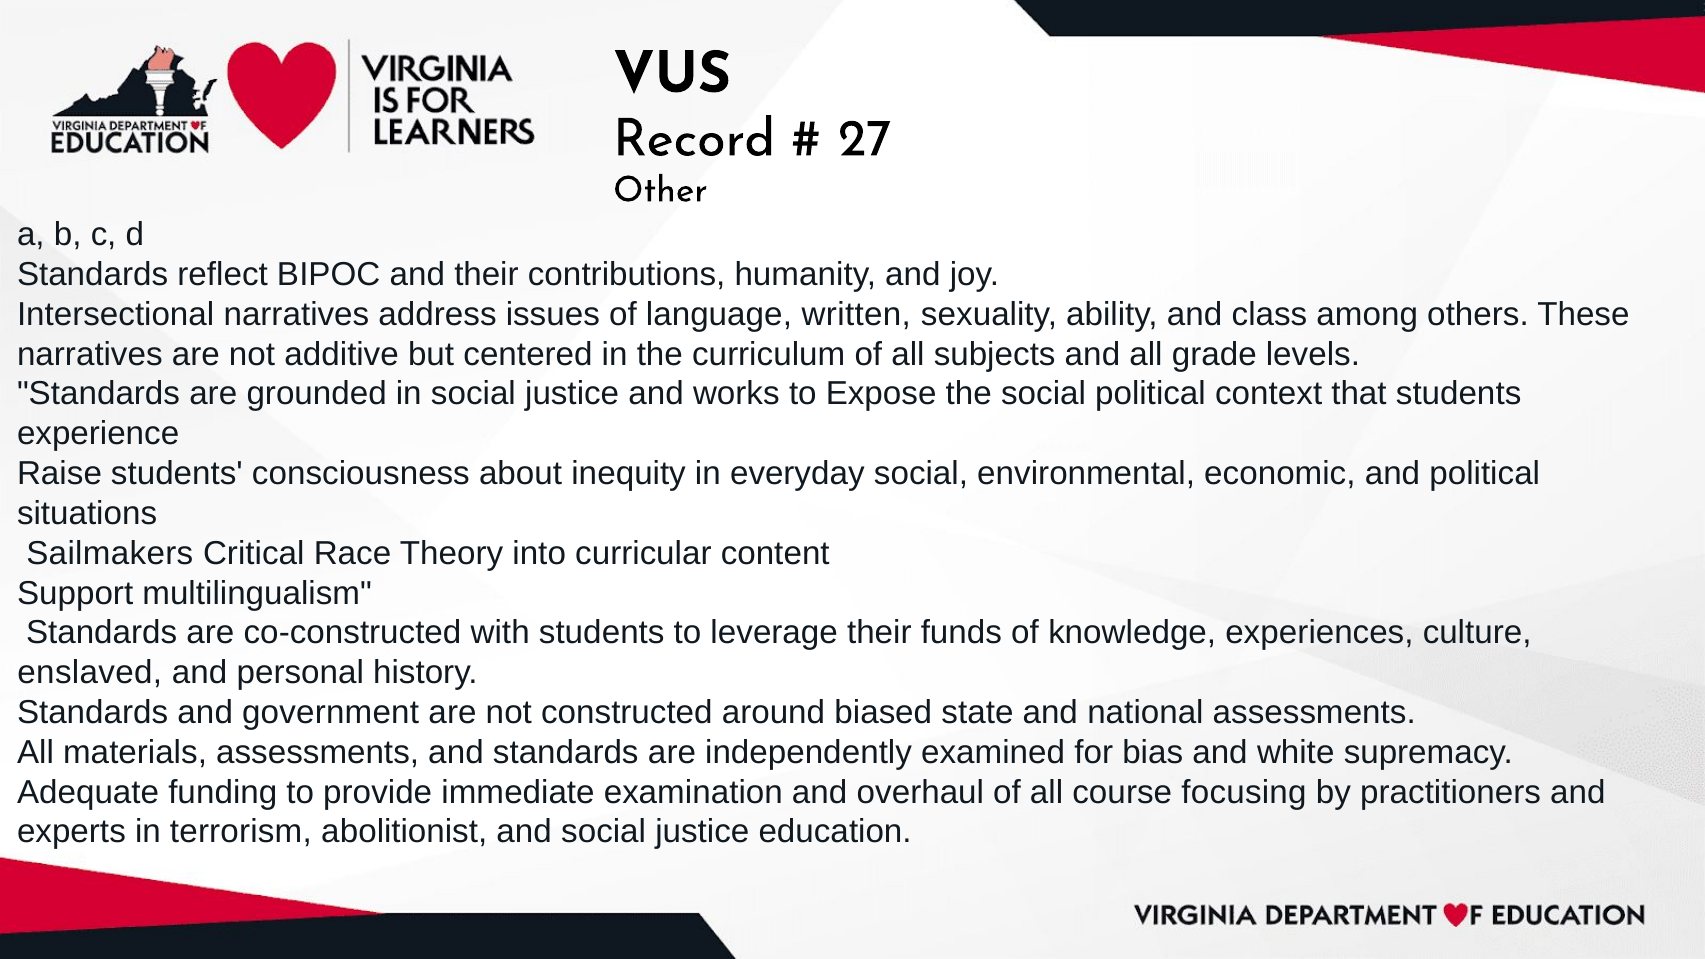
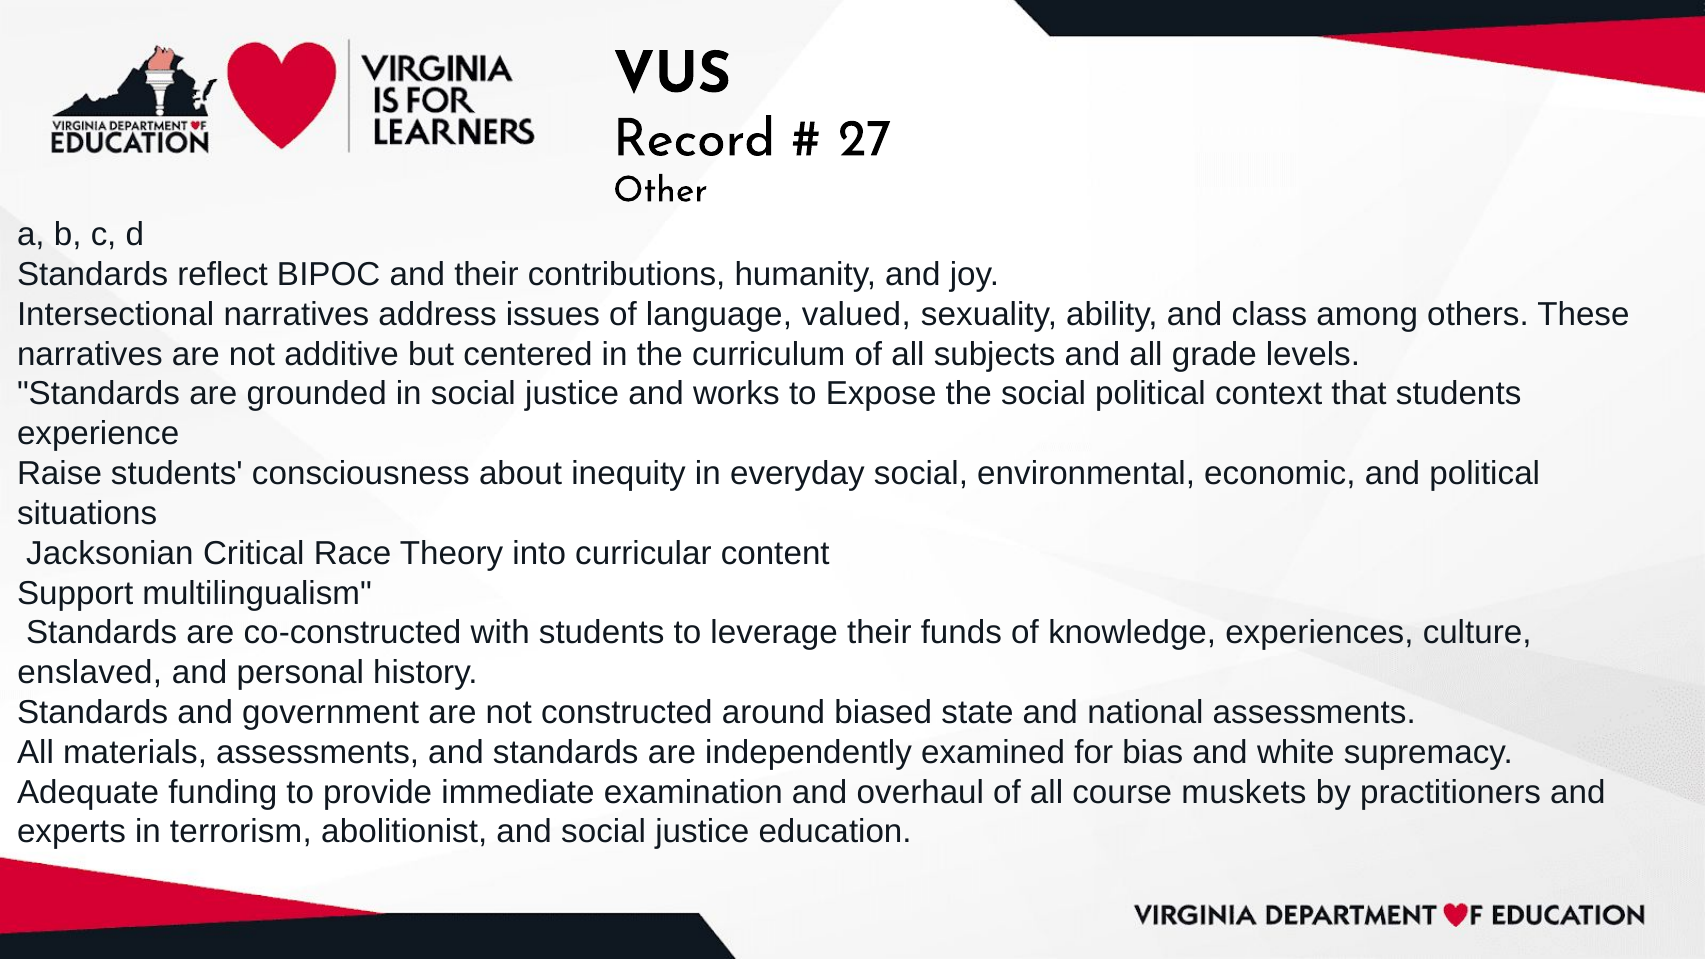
written: written -> valued (856, 314)
Sailmakers: Sailmakers -> Jacksonian (110, 553)
focusing: focusing -> muskets (1244, 792)
